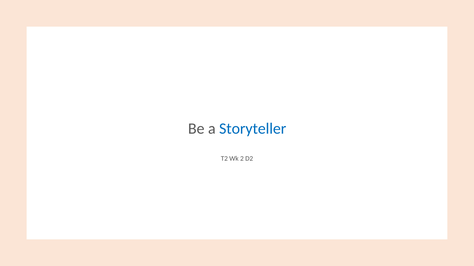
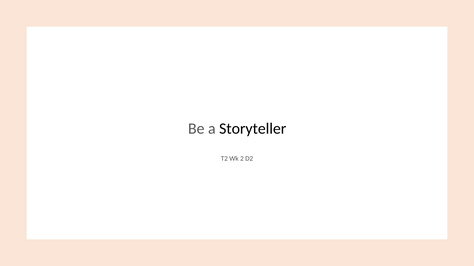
Storyteller colour: blue -> black (253, 129)
